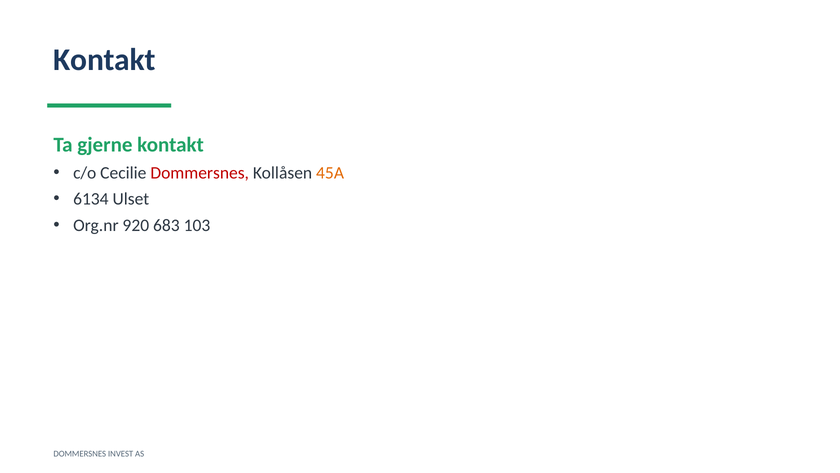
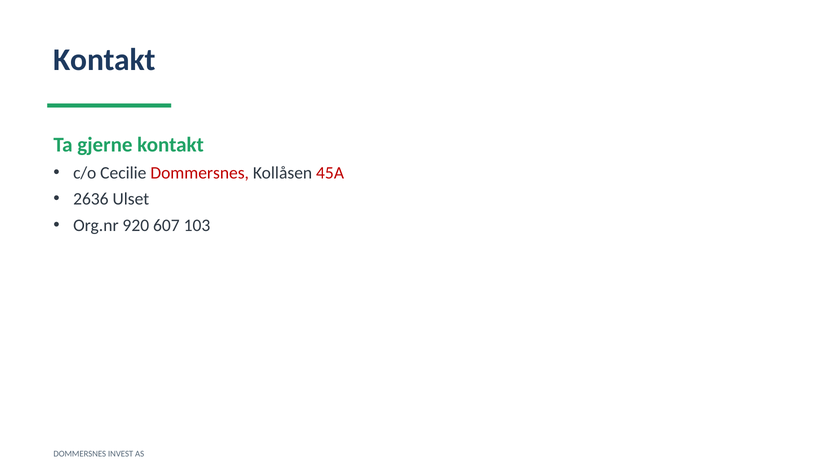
45A colour: orange -> red (330, 173)
6134: 6134 -> 2636 (91, 199)
683: 683 -> 607 (166, 225)
